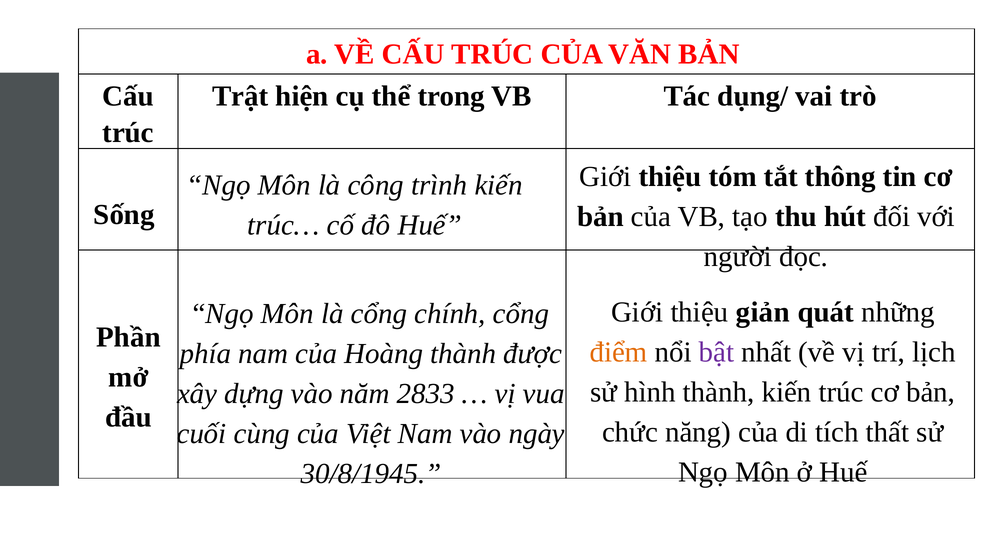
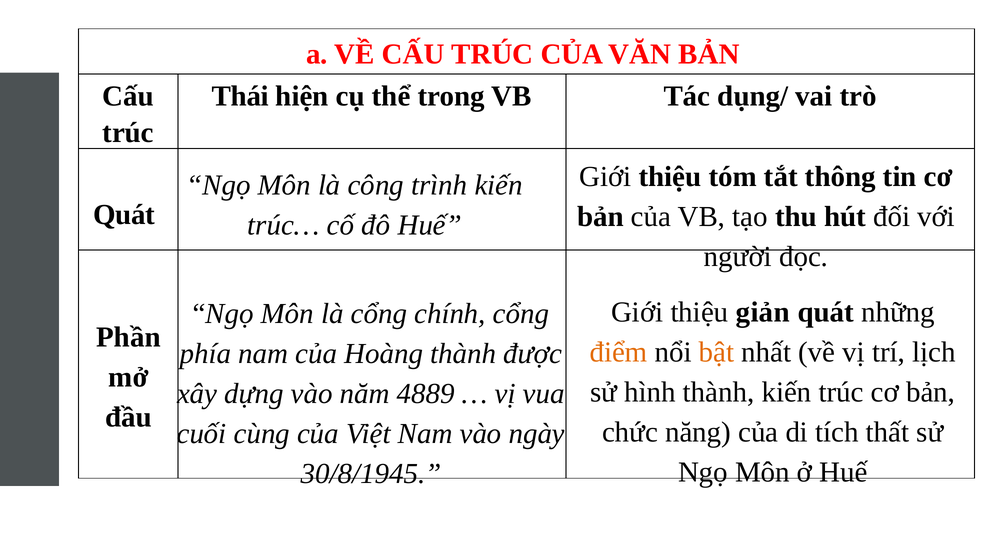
Trật: Trật -> Thái (240, 96)
Sống: Sống -> Quát (124, 215)
bật colour: purple -> orange (716, 352)
2833: 2833 -> 4889 (426, 394)
